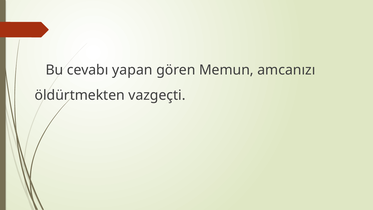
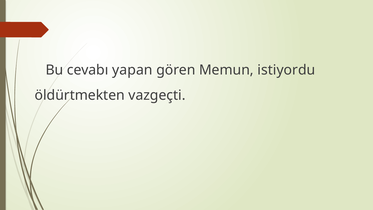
amcanızı: amcanızı -> istiyordu (286, 70)
